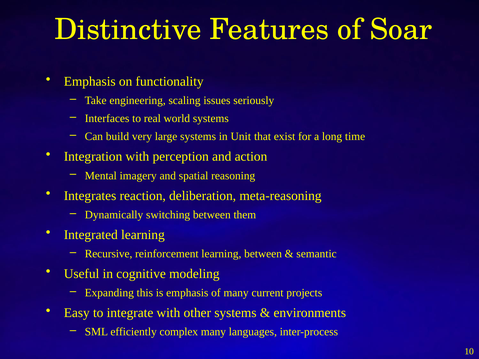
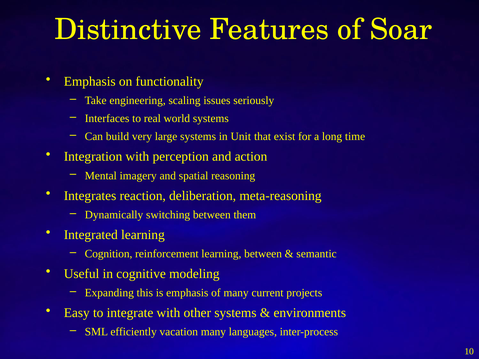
Recursive: Recursive -> Cognition (109, 254)
complex: complex -> vacation (179, 332)
